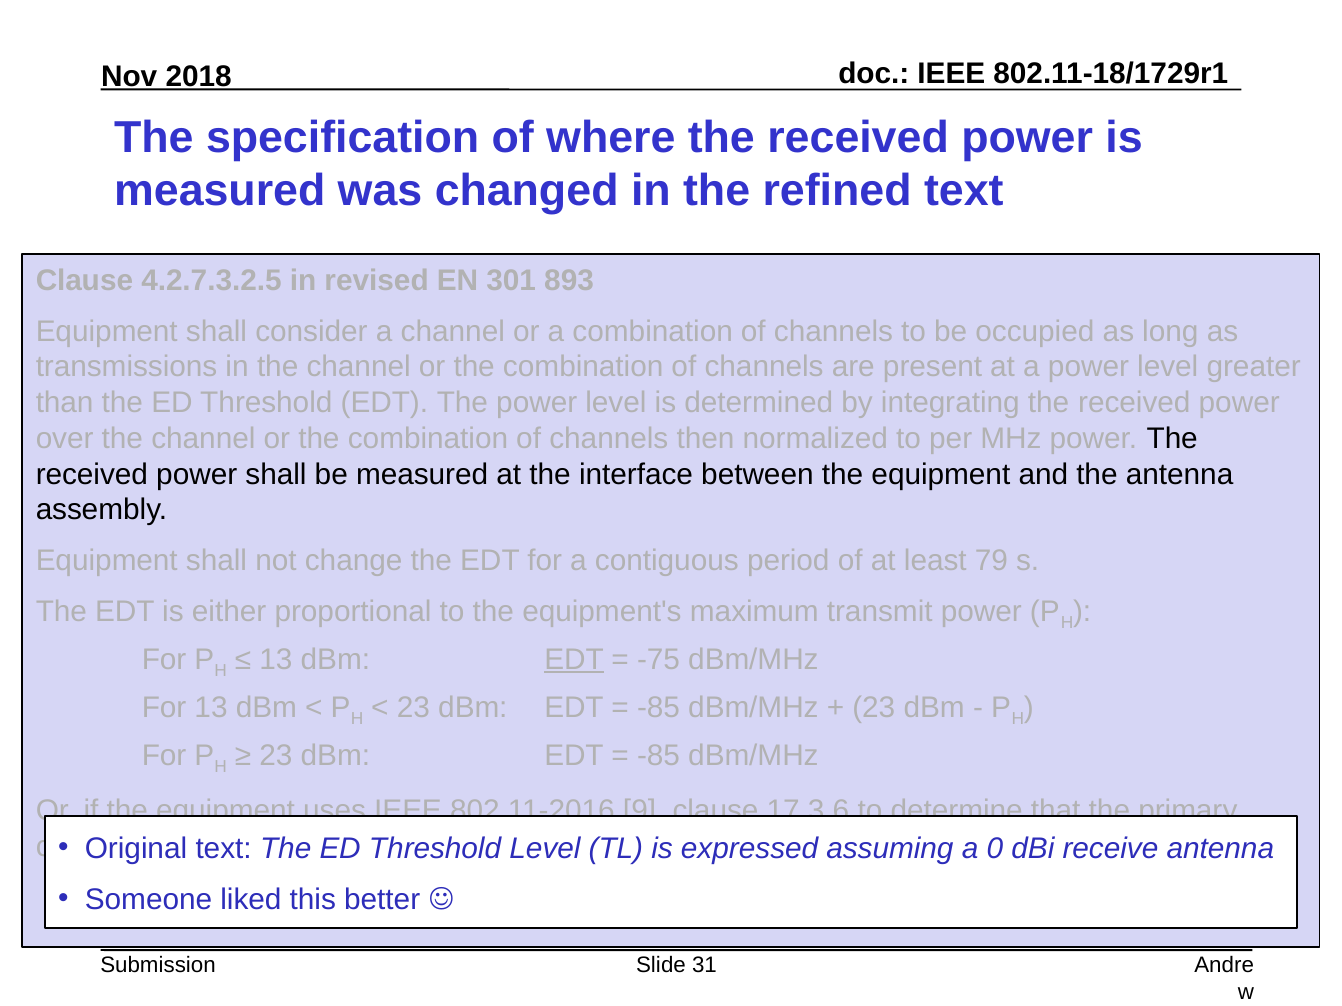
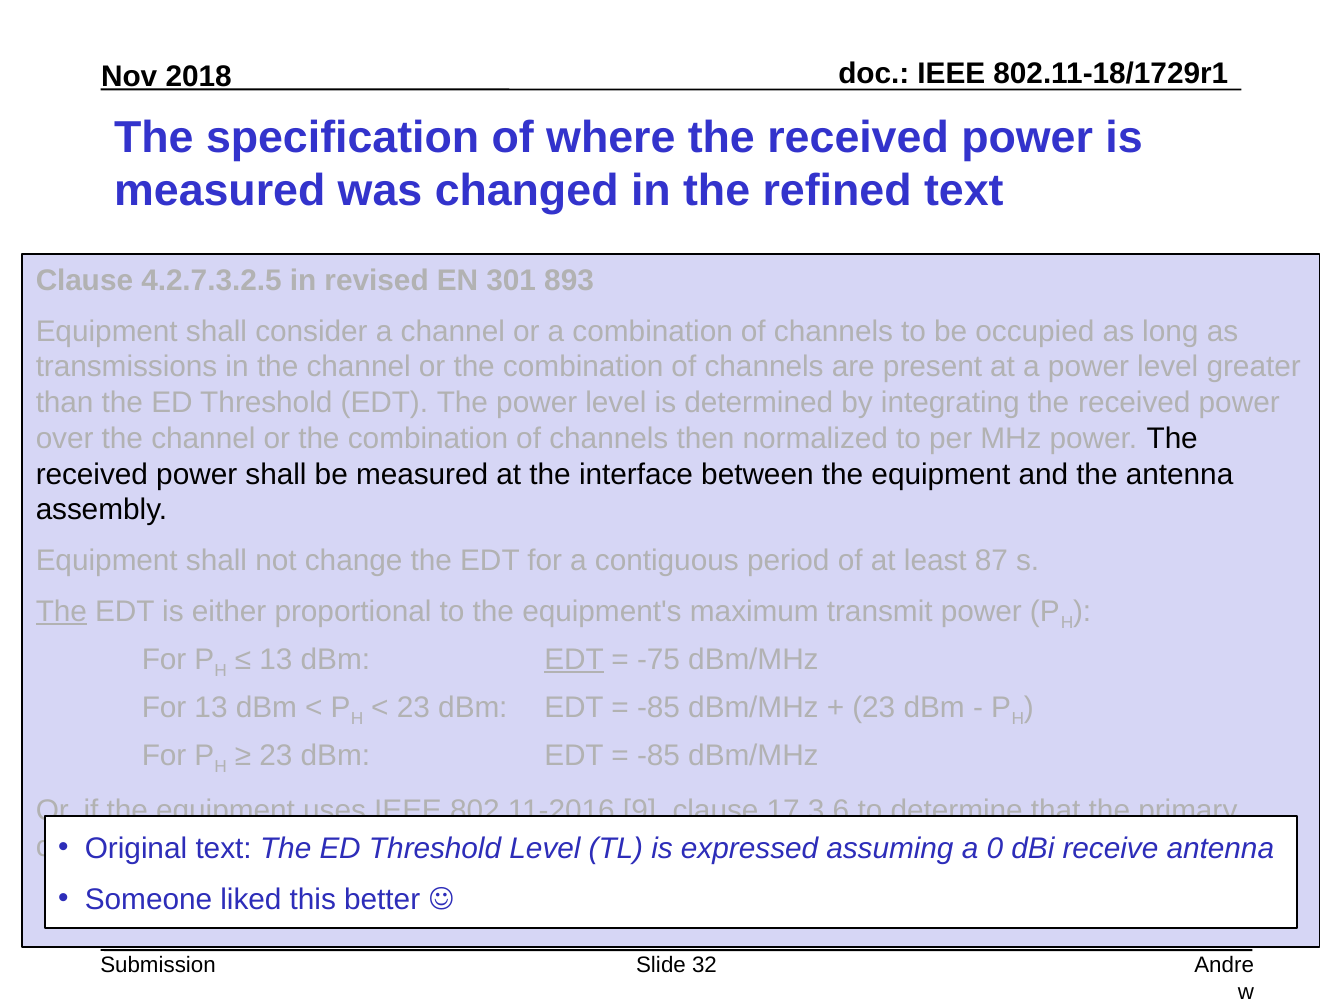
79: 79 -> 87 (991, 561)
The underline: none -> present (61, 612)
31: 31 -> 32 (705, 965)
